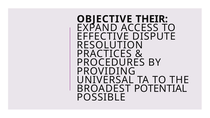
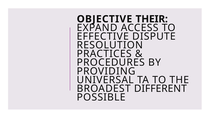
POTENTIAL: POTENTIAL -> DIFFERENT (160, 89)
